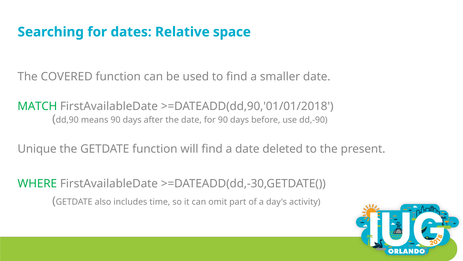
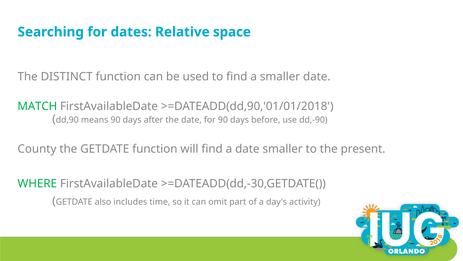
COVERED: COVERED -> DISTINCT (67, 76)
Unique: Unique -> County (37, 149)
date deleted: deleted -> smaller (283, 149)
